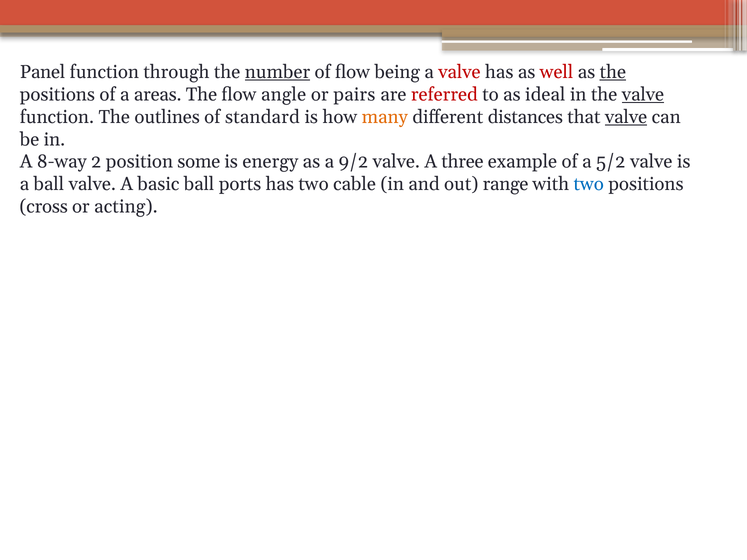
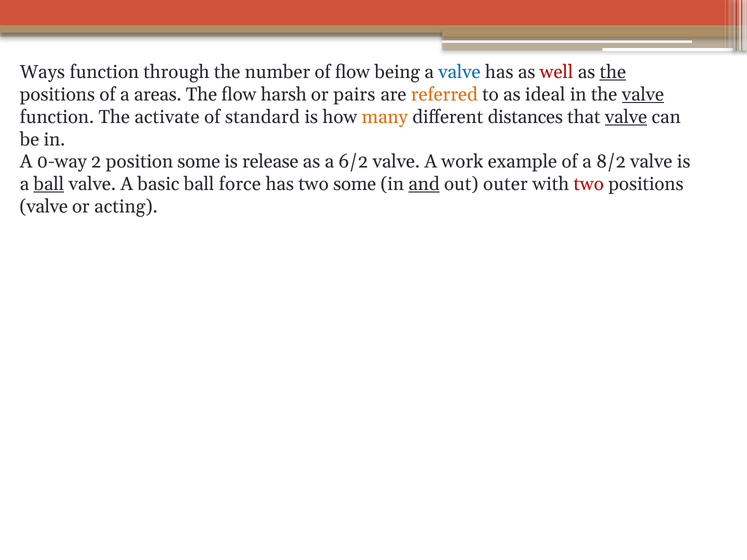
Panel: Panel -> Ways (42, 72)
number underline: present -> none (278, 72)
valve colour: red -> blue (459, 72)
angle: angle -> harsh (284, 95)
referred colour: red -> orange (444, 95)
outlines: outlines -> activate (167, 117)
8-way: 8-way -> 0-way (62, 162)
energy: energy -> release (270, 162)
9/2: 9/2 -> 6/2 (353, 162)
three: three -> work (462, 162)
5/2: 5/2 -> 8/2 (611, 162)
ball underline: none -> present (49, 184)
ports: ports -> force (240, 184)
two cable: cable -> some (355, 184)
and underline: none -> present (424, 184)
range: range -> outer (505, 184)
two colour: blue -> red (589, 184)
cross: cross -> valve (44, 207)
